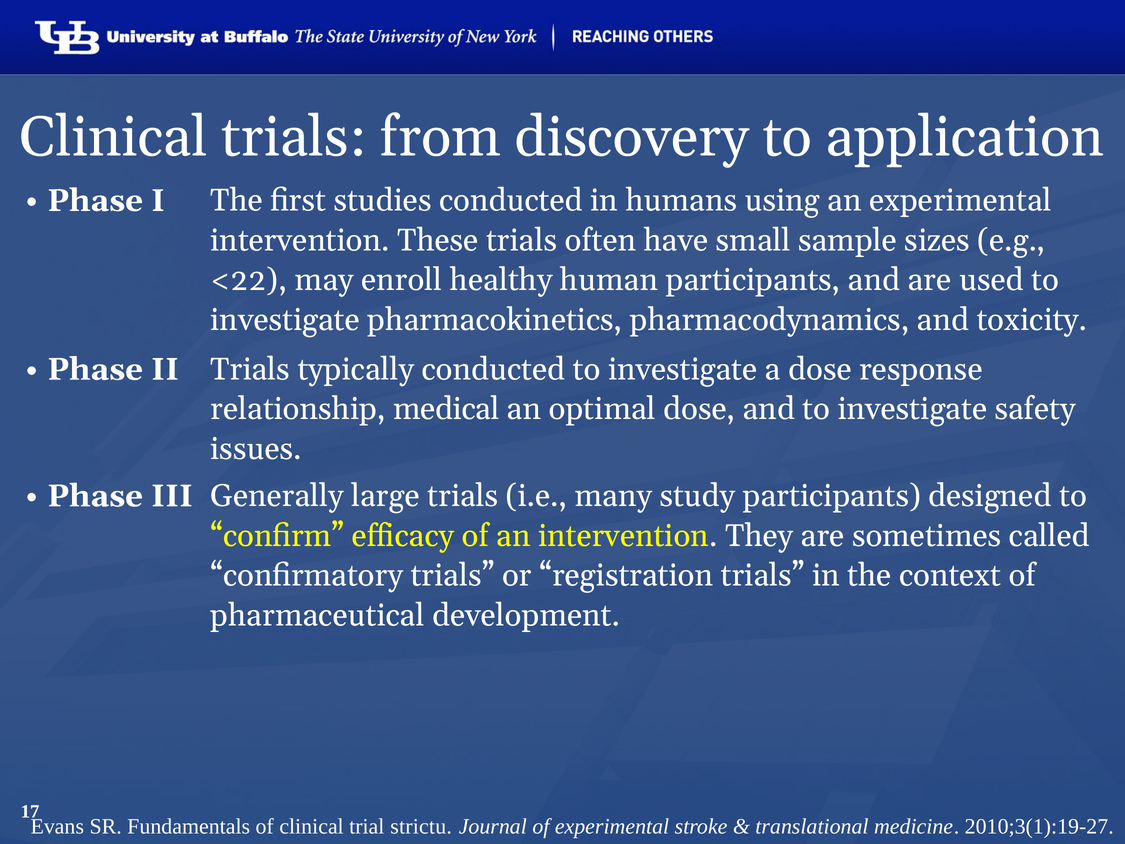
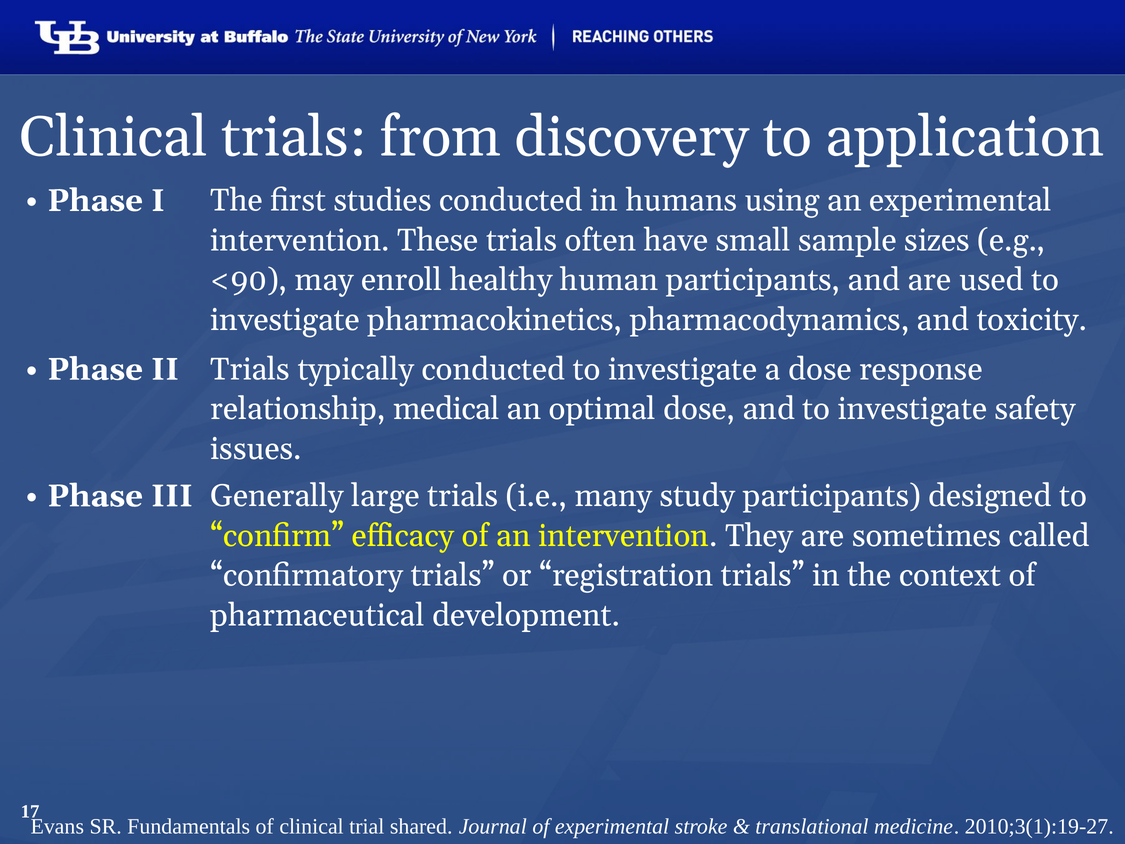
<22: <22 -> <90 (249, 280)
strictu: strictu -> shared (421, 826)
